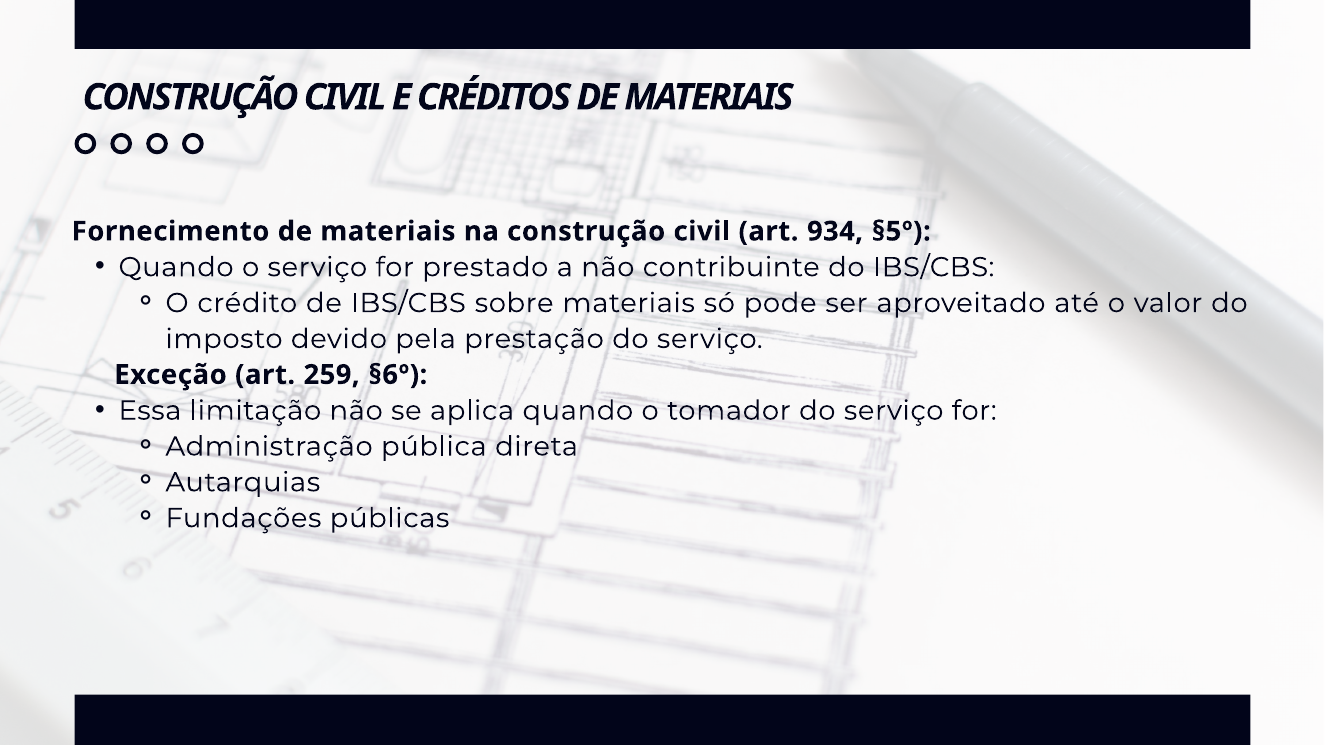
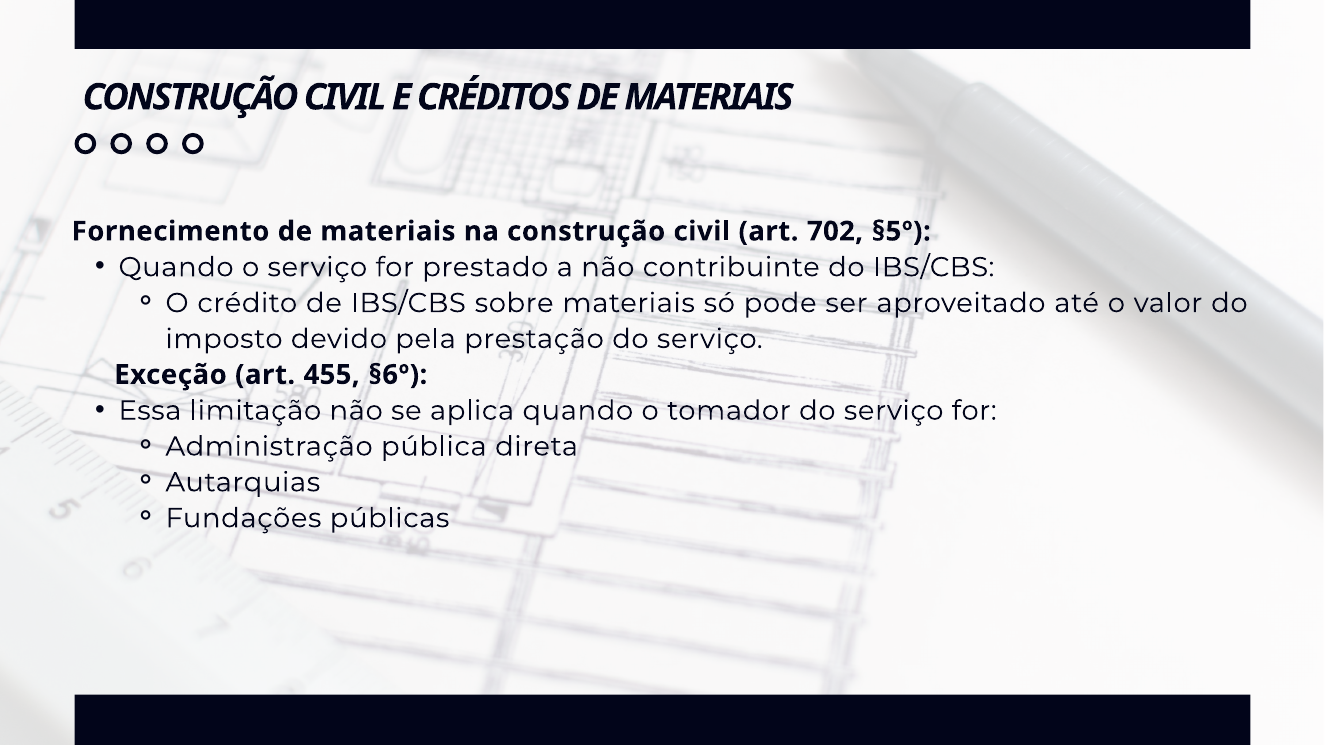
934: 934 -> 702 (835, 231)
259: 259 -> 455 (332, 375)
